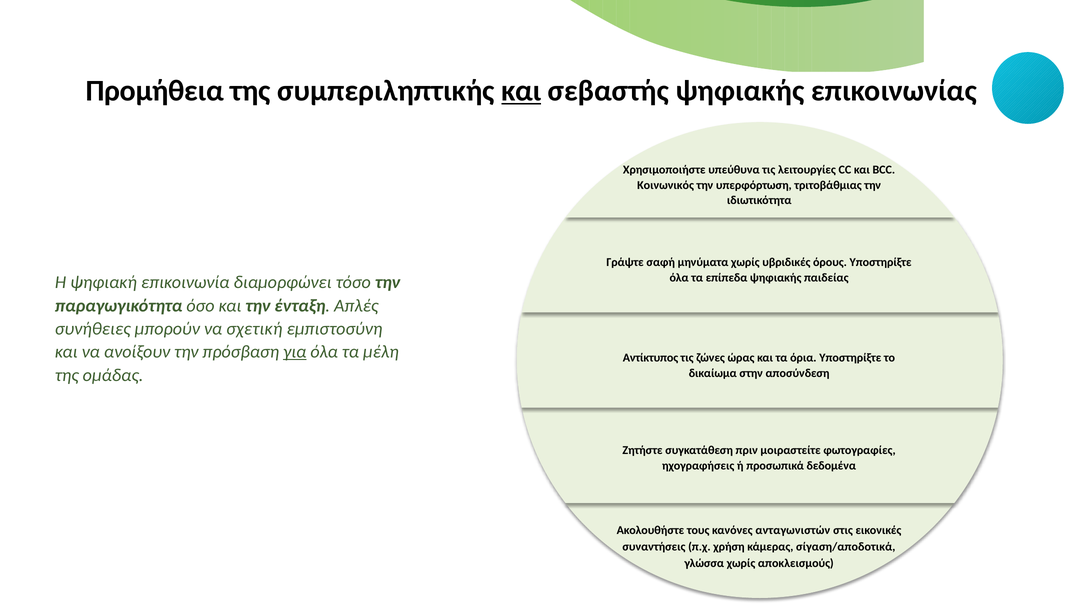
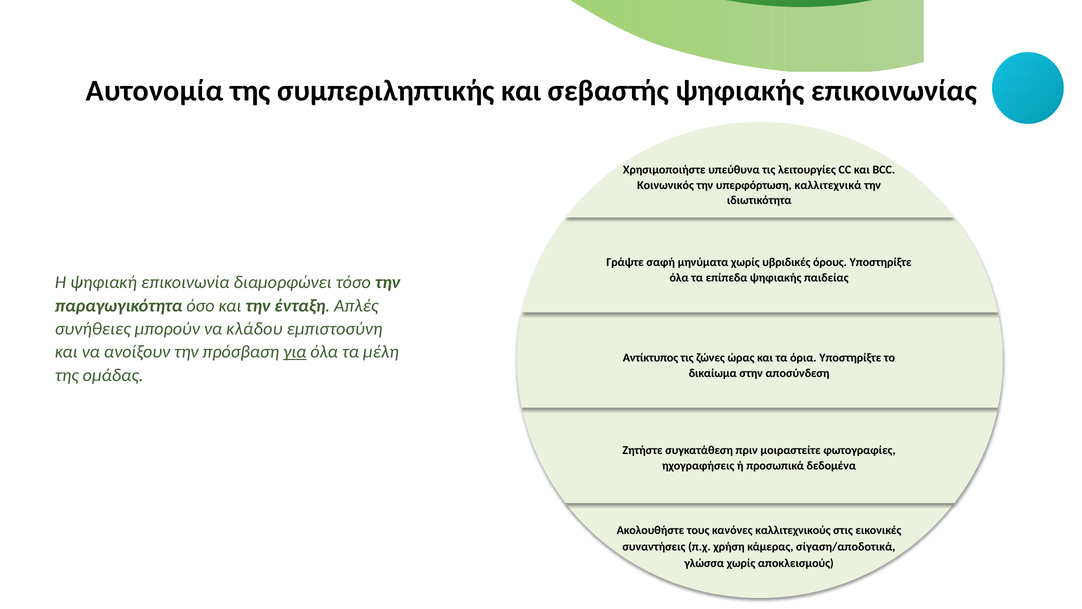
Προμήθεια: Προμήθεια -> Αυτονομία (155, 91)
και underline: present -> none (521, 91)
τριτοβάθμιας: τριτοβάθμιας -> καλλιτεχνικά (828, 185)
σχετική: σχετική -> κλάδου (254, 329)
ανταγωνιστών: ανταγωνιστών -> καλλιτεχνικούς (793, 530)
